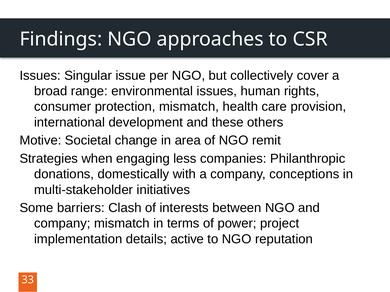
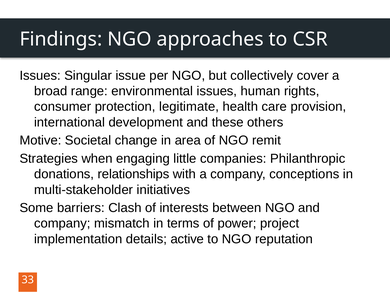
protection mismatch: mismatch -> legitimate (189, 107)
less: less -> little (185, 159)
domestically: domestically -> relationships (134, 174)
